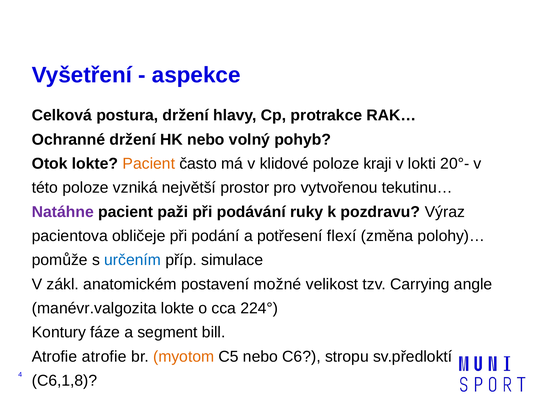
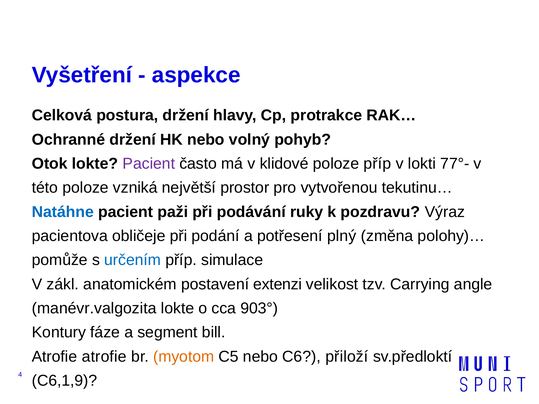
Pacient colour: orange -> purple (149, 164)
poloze kraji: kraji -> příp (377, 164)
20°-: 20°- -> 77°- (455, 164)
Natáhne colour: purple -> blue (63, 212)
flexí: flexí -> plný (342, 236)
možné: možné -> extenzi (278, 284)
224°: 224° -> 903° (259, 309)
stropu: stropu -> přiloží (347, 357)
C6,1,8: C6,1,8 -> C6,1,9 (65, 381)
